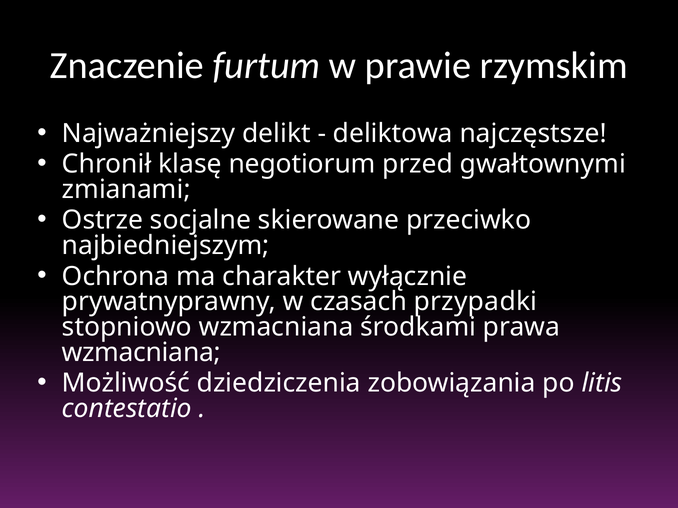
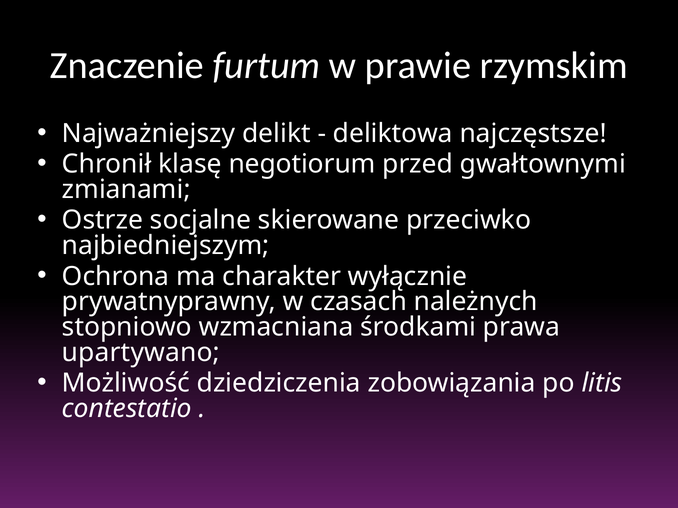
przypadki: przypadki -> należnych (476, 302)
wzmacniana: wzmacniana -> upartywano (141, 353)
